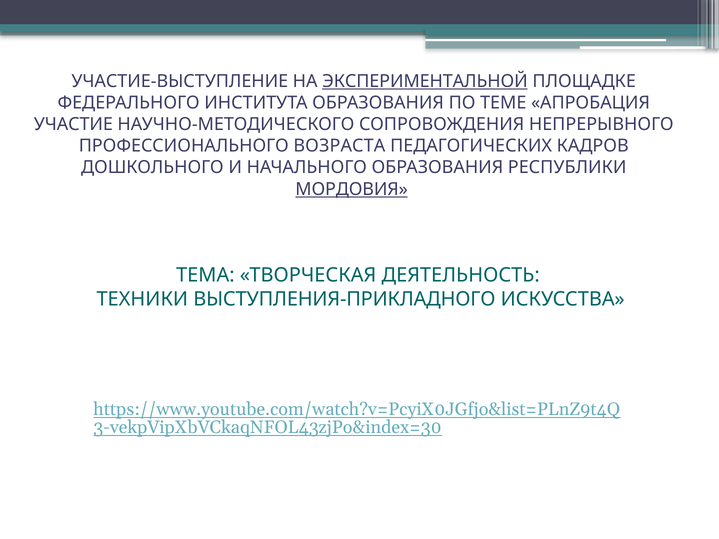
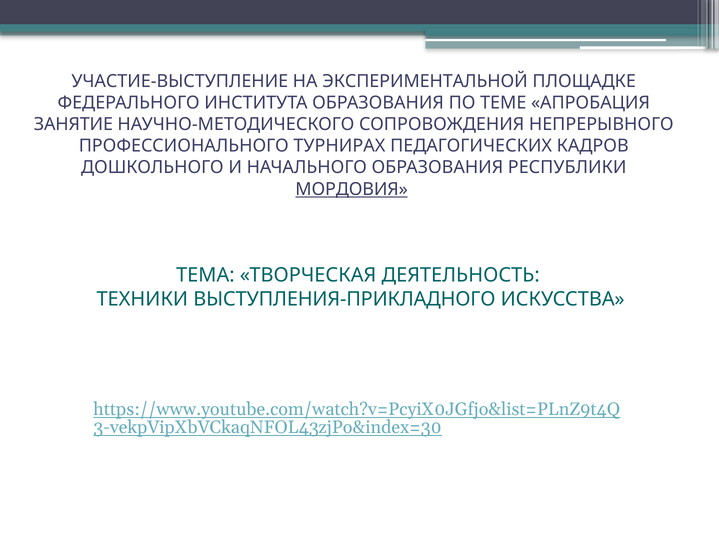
ЭКСПЕРИМЕНТАЛЬНОЙ underline: present -> none (425, 81)
УЧАСТИЕ: УЧАСТИЕ -> ЗАНЯТИЕ (73, 125)
ВОЗРАСТА: ВОЗРАСТА -> ТУРНИРАХ (339, 146)
